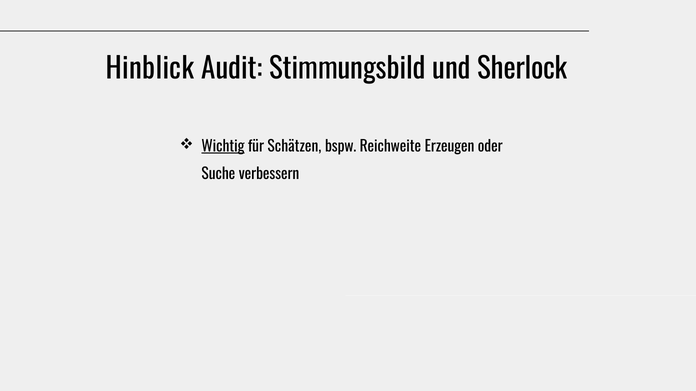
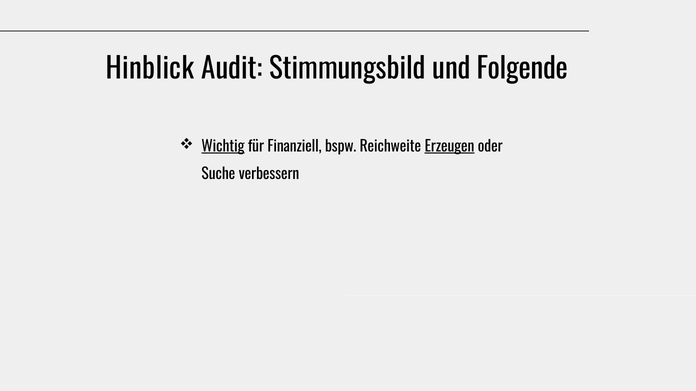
Sherlock: Sherlock -> Folgende (522, 69)
Schätzen: Schätzen -> Finanziell (294, 147)
Erzeugen underline: none -> present (449, 147)
